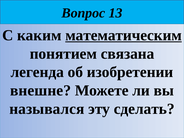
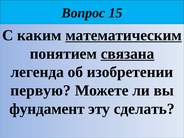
13: 13 -> 15 (116, 13)
связана underline: none -> present (128, 54)
внешне: внешне -> первую (41, 90)
назывался: назывался -> фундамент (47, 109)
